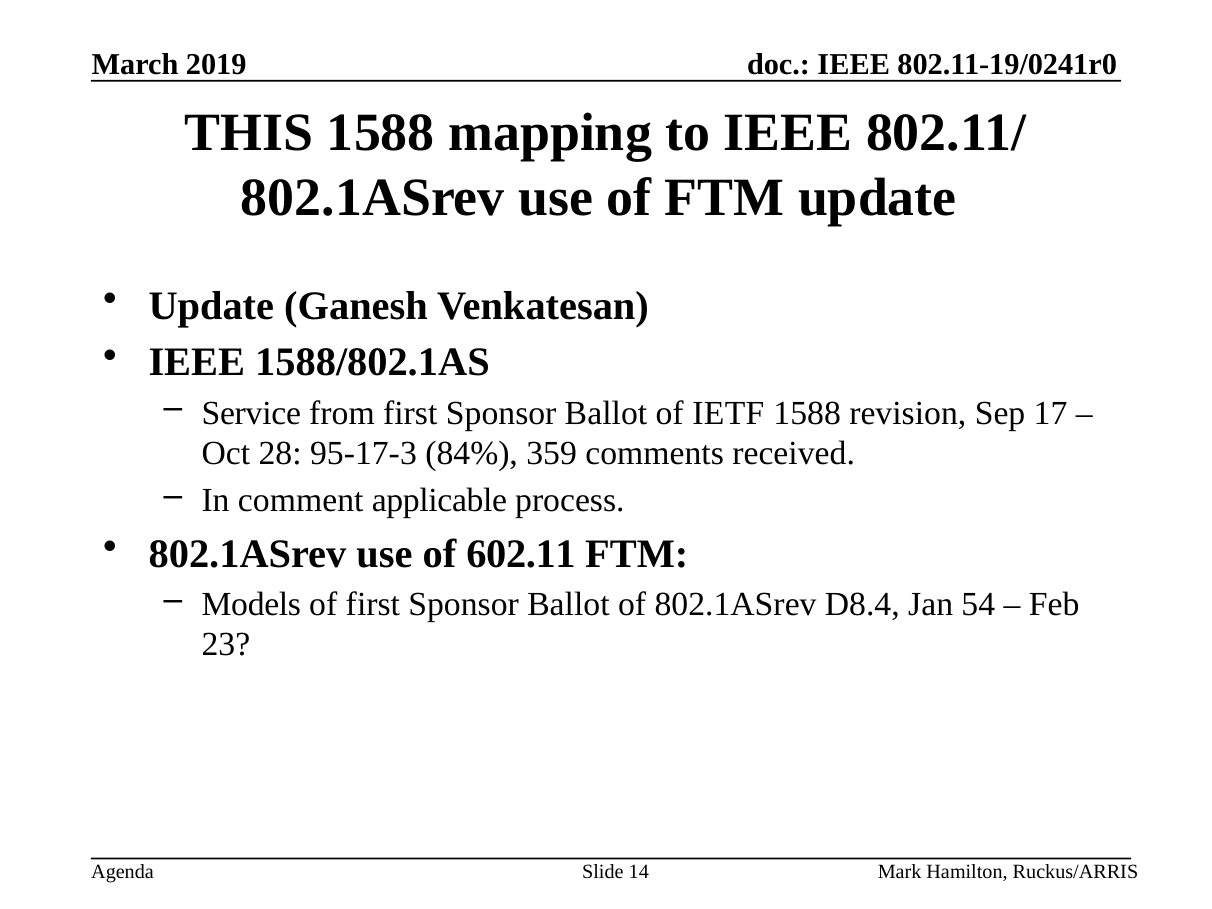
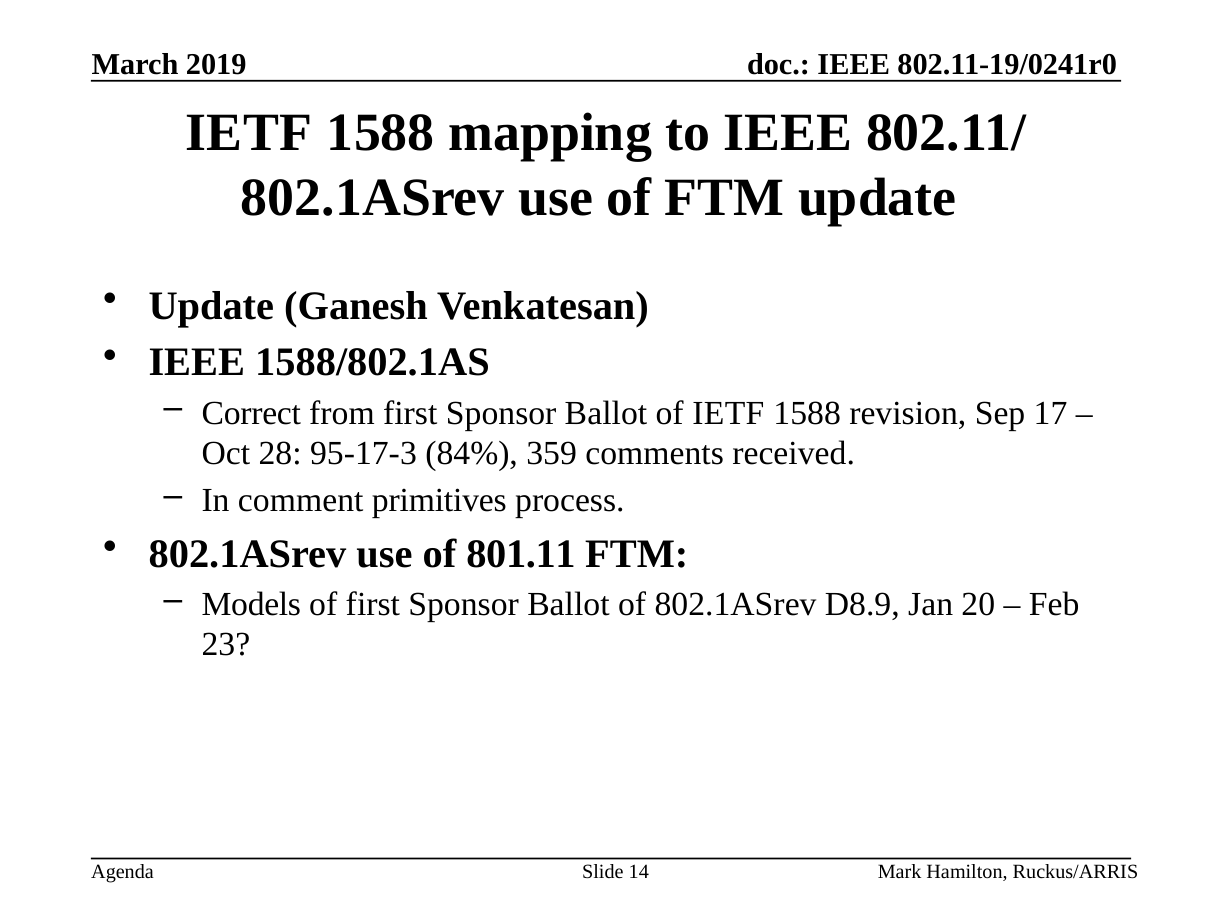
THIS: THIS -> IETF (249, 133)
Service: Service -> Correct (251, 413)
applicable: applicable -> primitives (439, 501)
602.11: 602.11 -> 801.11 (521, 554)
D8.4: D8.4 -> D8.9 (862, 604)
54: 54 -> 20 (978, 604)
